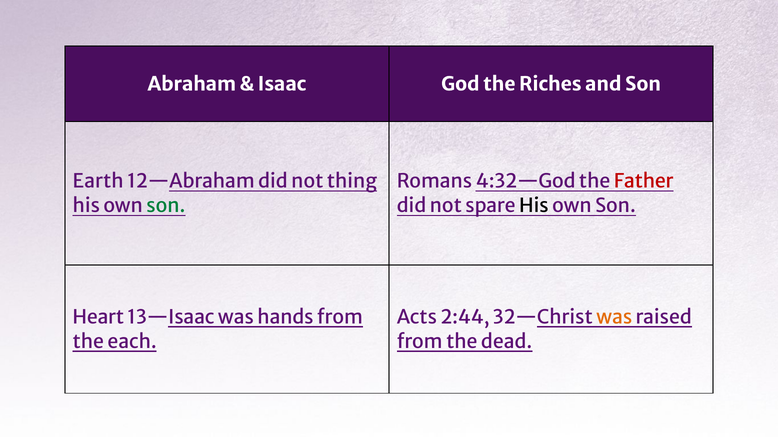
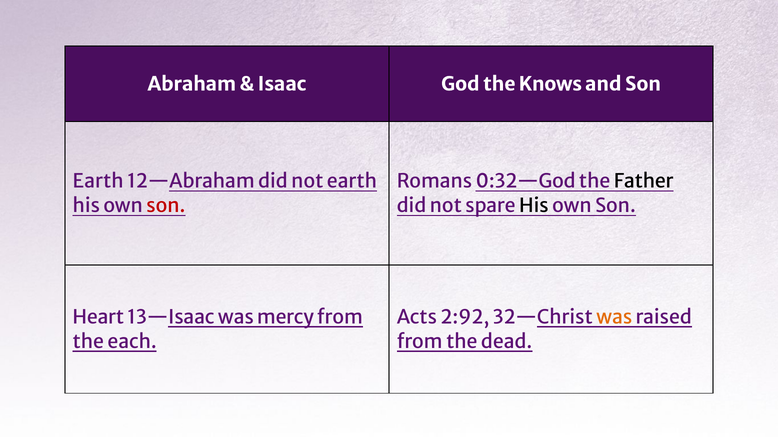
Riches: Riches -> Knows (550, 84)
not thing: thing -> earth (352, 182)
4:32—God: 4:32—God -> 0:32—God (526, 182)
Father colour: red -> black (644, 182)
son colour: green -> red (166, 206)
hands: hands -> mercy (285, 318)
2:44: 2:44 -> 2:92 (465, 318)
